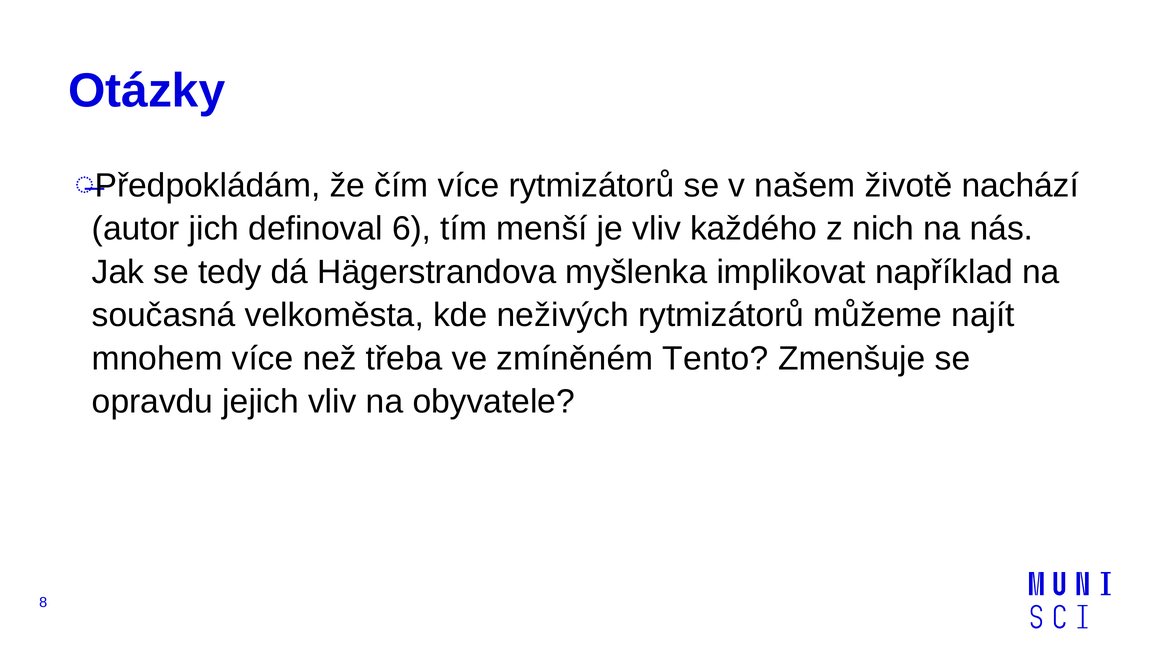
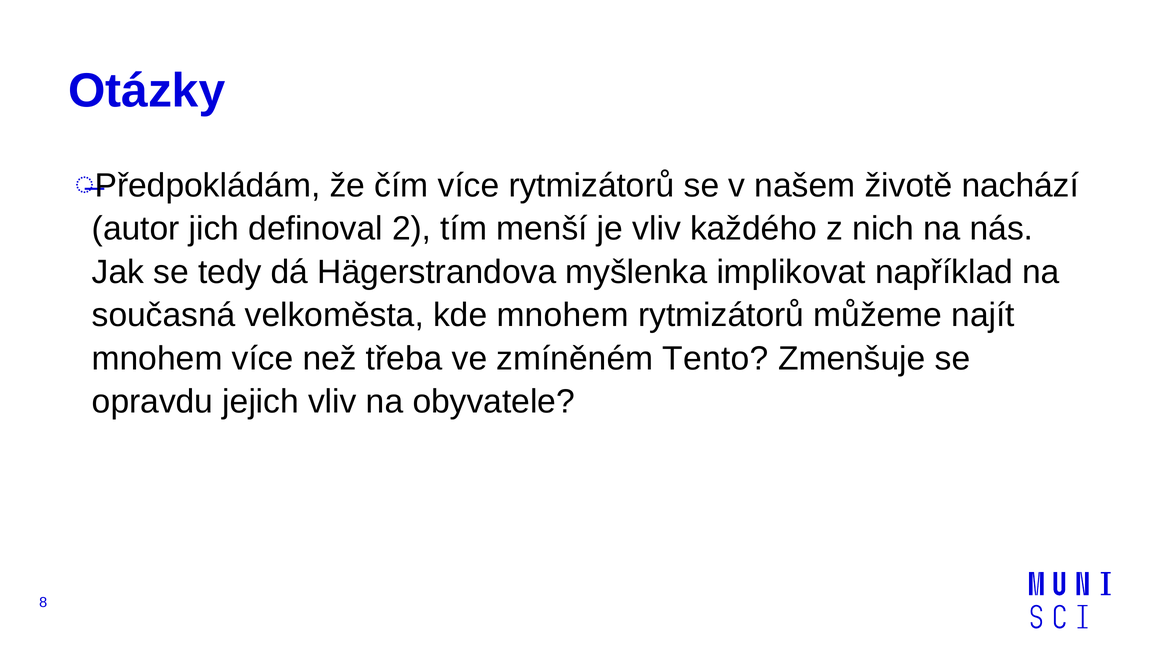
6: 6 -> 2 (412, 229)
kde neživých: neživých -> mnohem (563, 315)
